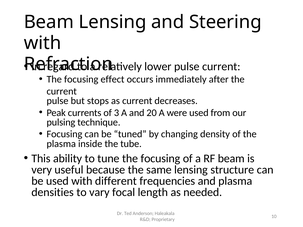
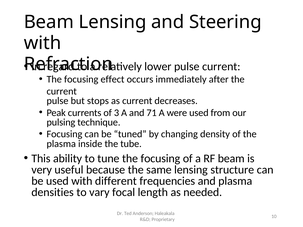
20: 20 -> 71 (152, 113)
